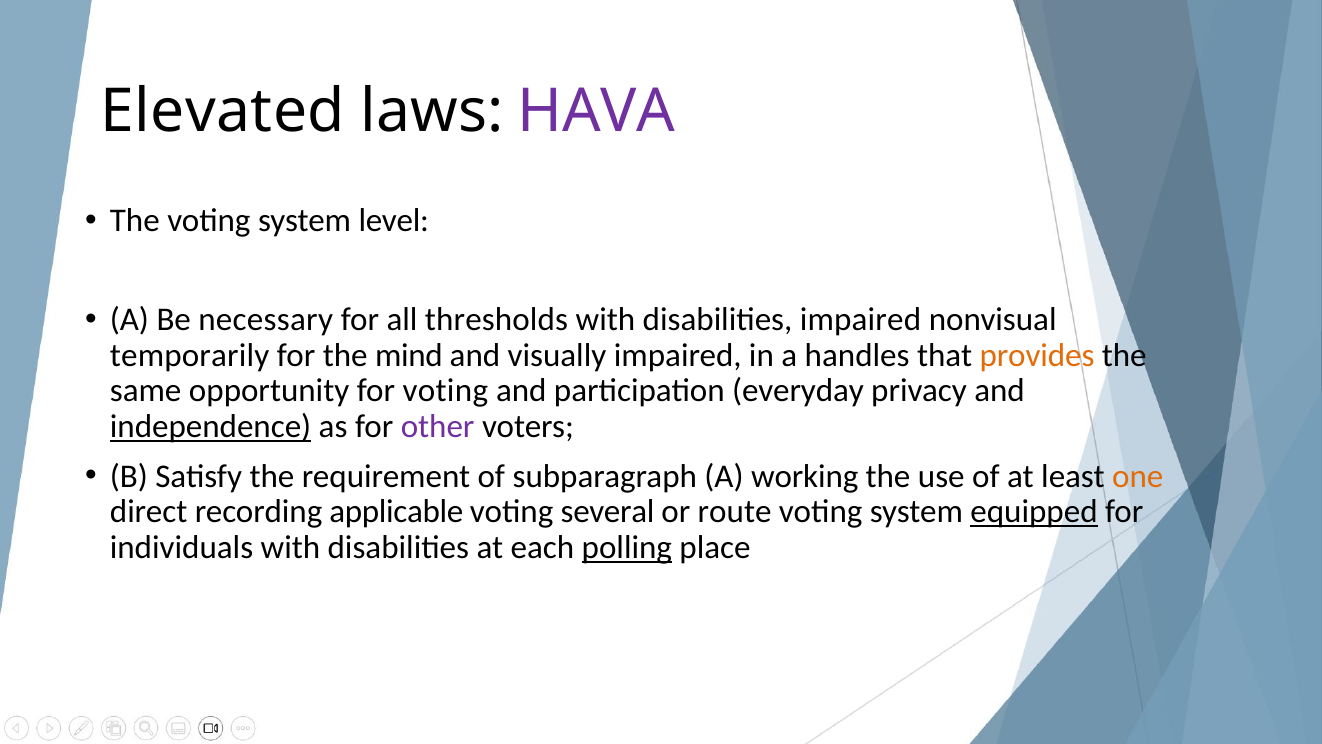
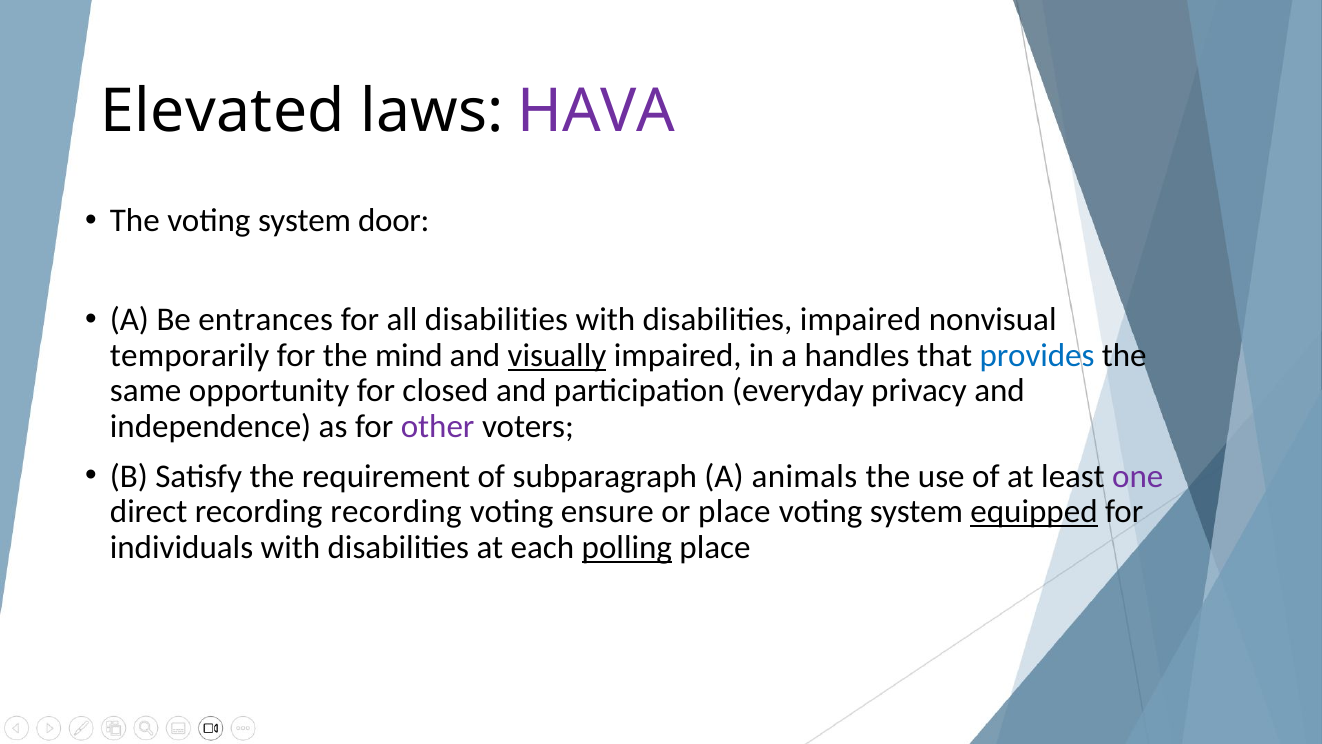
level: level -> door (394, 221)
necessary: necessary -> entrances (266, 319)
all thresholds: thresholds -> disabilities (497, 319)
visually underline: none -> present (557, 355)
provides colour: orange -> blue (1037, 355)
for voting: voting -> closed (446, 391)
independence underline: present -> none (211, 427)
working: working -> animals (804, 476)
one colour: orange -> purple (1138, 476)
recording applicable: applicable -> recording (396, 512)
several: several -> ensure (607, 512)
or route: route -> place (734, 512)
